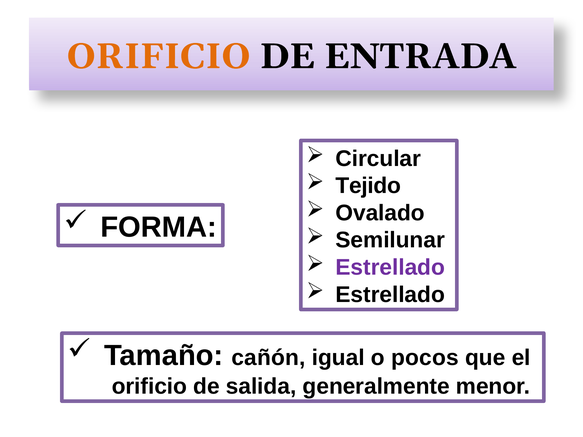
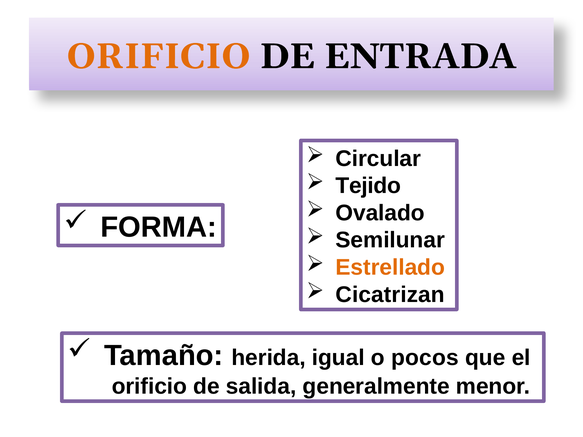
Estrellado colour: purple -> orange (390, 268)
Estrellado: Estrellado -> Cicatrizan (390, 295)
cañón: cañón -> herida (269, 358)
